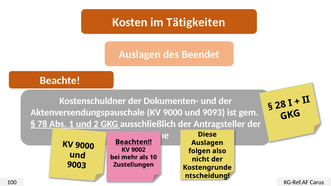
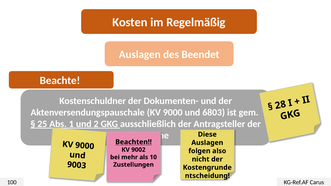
Tätigkeiten: Tätigkeiten -> Regelmäßig (196, 22)
9093: 9093 -> 6803 (214, 113)
78: 78 -> 25 (42, 124)
